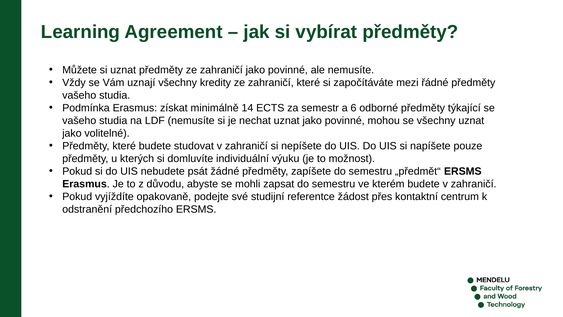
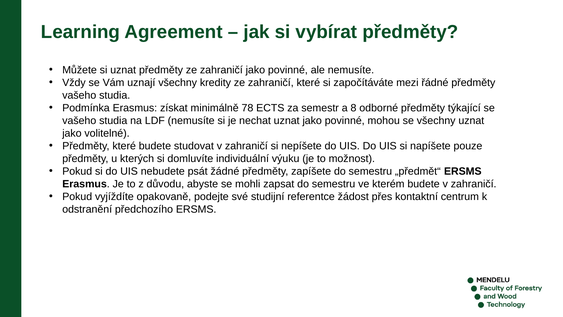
14: 14 -> 78 (247, 108)
6: 6 -> 8 (354, 108)
